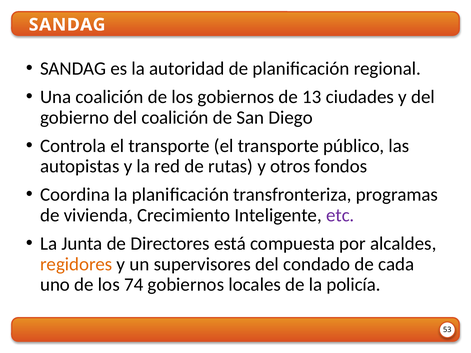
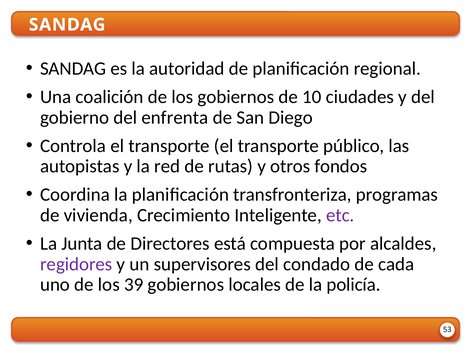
13: 13 -> 10 (312, 97)
del coalición: coalición -> enfrenta (175, 118)
regidores colour: orange -> purple (76, 264)
74: 74 -> 39 (134, 285)
